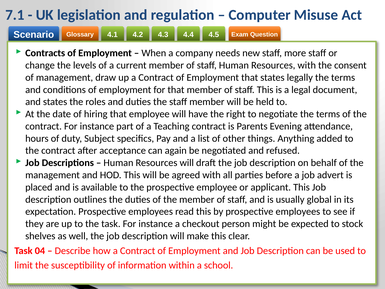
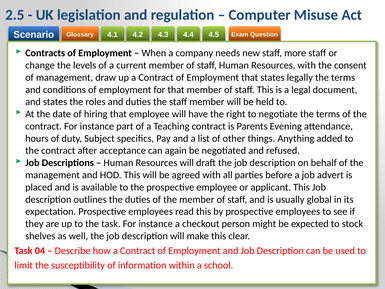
7.1: 7.1 -> 2.5 (15, 15)
